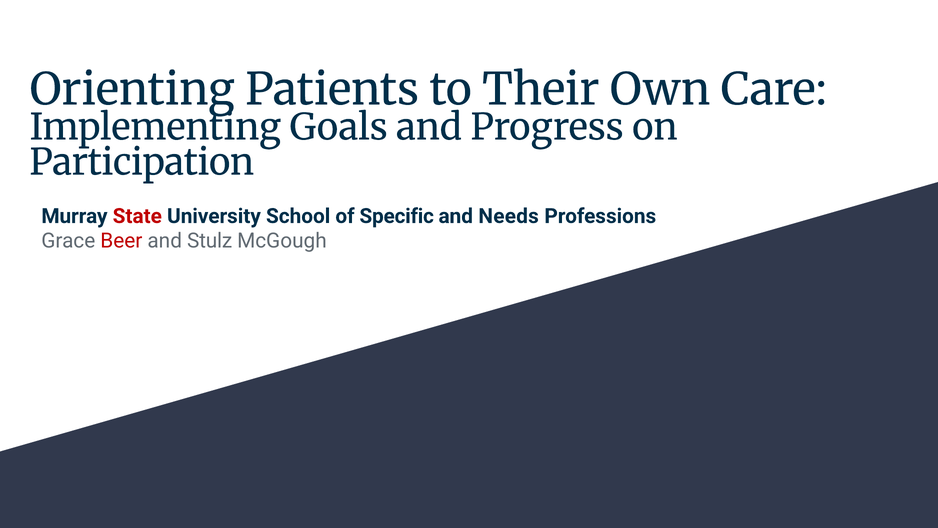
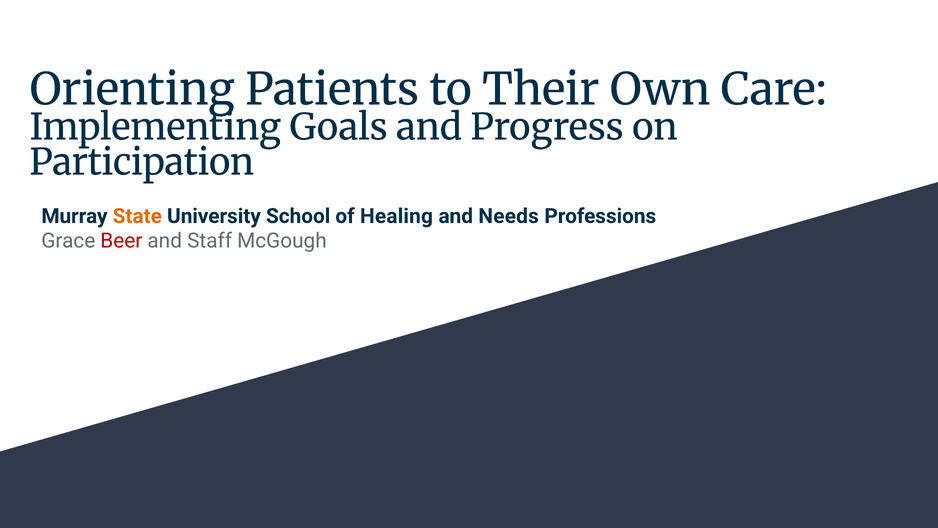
State colour: red -> orange (137, 216)
Specific: Specific -> Healing (396, 216)
Stulz: Stulz -> Staff (210, 241)
